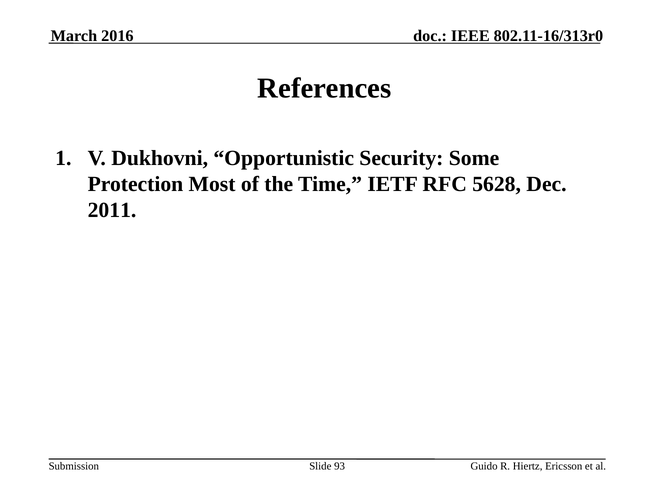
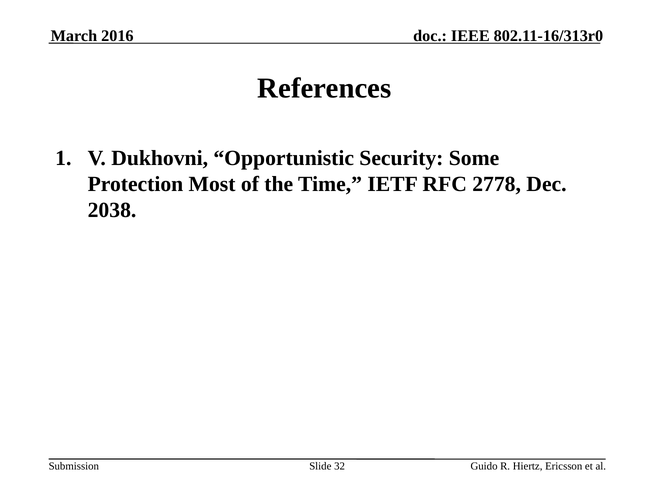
5628: 5628 -> 2778 (497, 184)
2011: 2011 -> 2038 (112, 210)
93: 93 -> 32 (340, 467)
